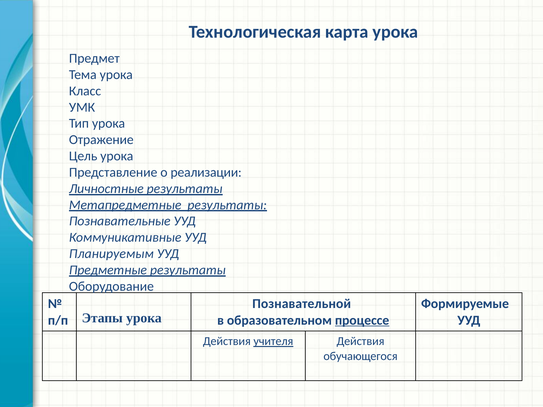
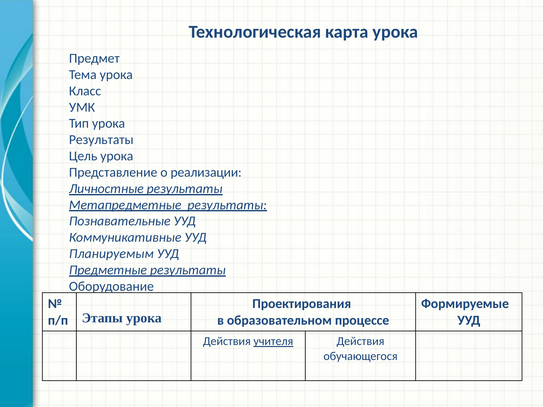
Отражение: Отражение -> Результаты (101, 140)
Познавательной: Познавательной -> Проектирования (302, 304)
процессе underline: present -> none (362, 320)
